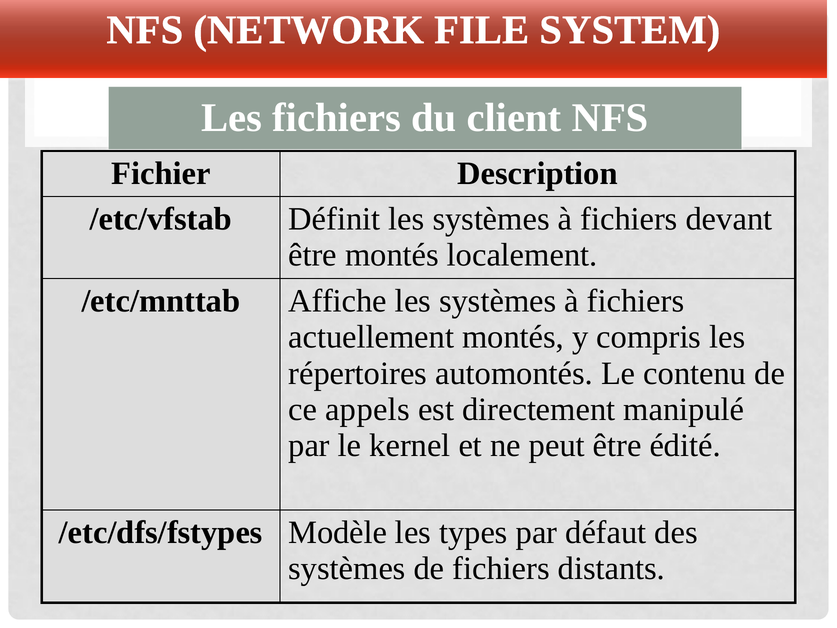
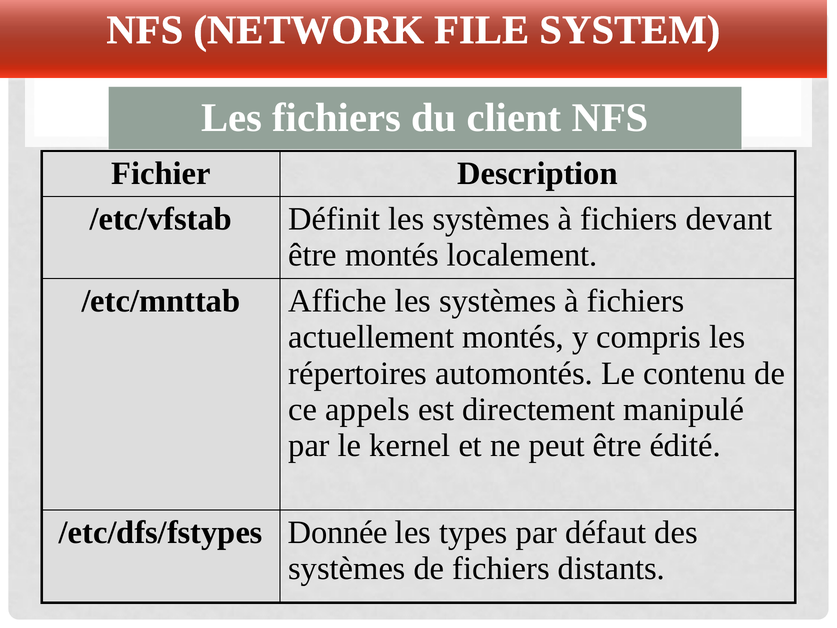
Modèle: Modèle -> Donnée (338, 532)
